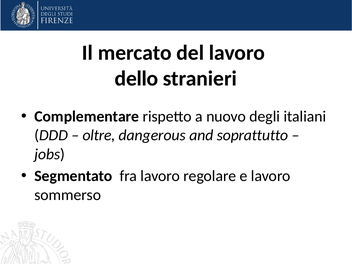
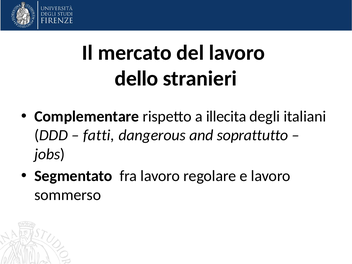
nuovo: nuovo -> illecita (226, 117)
oltre: oltre -> fatti (99, 135)
